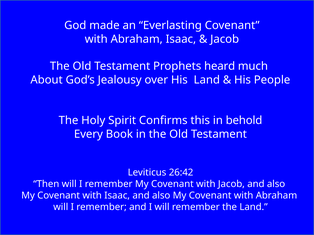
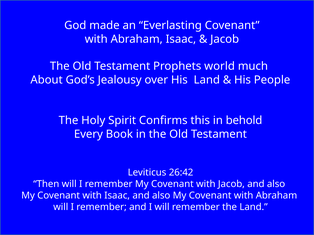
heard: heard -> world (220, 66)
